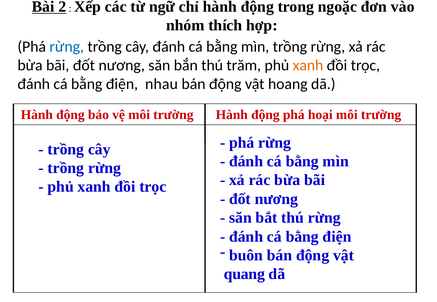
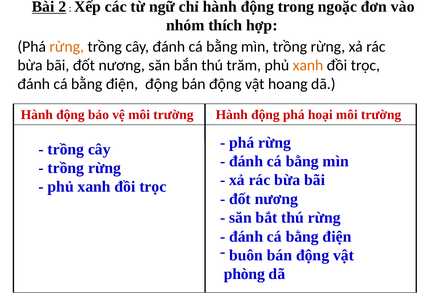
rừng colour: blue -> orange (67, 47)
điện nhau: nhau -> động (162, 84)
quang: quang -> phòng (244, 275)
